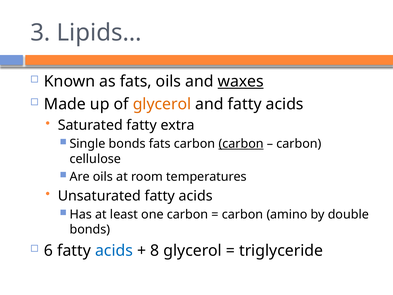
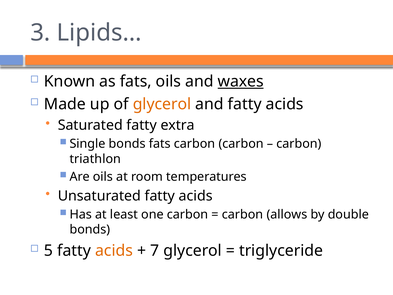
carbon underline: present -> none (241, 144)
cellulose: cellulose -> triathlon (95, 159)
amino: amino -> allows (287, 214)
6: 6 -> 5 (48, 250)
acids colour: blue -> orange (114, 250)
8: 8 -> 7 (155, 250)
